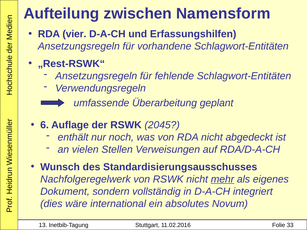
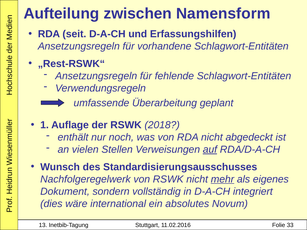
vier: vier -> seit (74, 34)
6: 6 -> 1 (45, 125)
2045: 2045 -> 2018 (162, 125)
auf underline: none -> present (210, 150)
